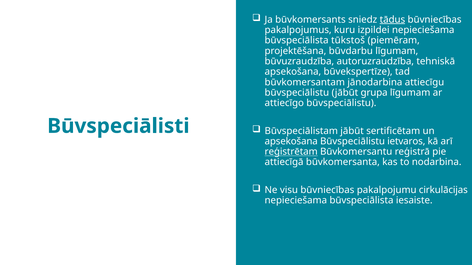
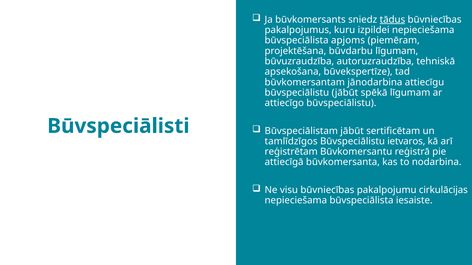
tūkstoš: tūkstoš -> apjoms (348, 41)
grupa: grupa -> spēkā (374, 93)
apsekošana: apsekošana -> tamlīdzīgos (291, 142)
reģistrētam underline: present -> none (291, 152)
